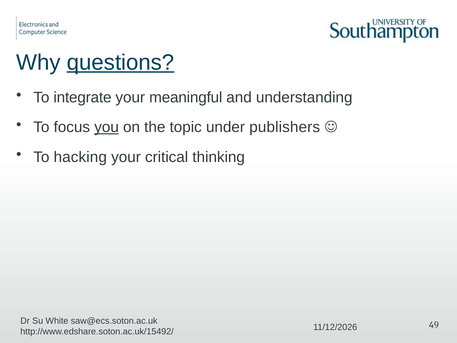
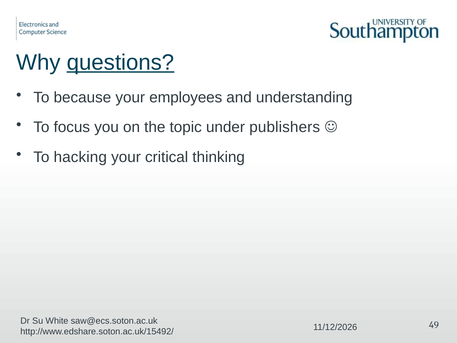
integrate: integrate -> because (82, 97)
meaningful: meaningful -> employees (186, 97)
you underline: present -> none (107, 127)
